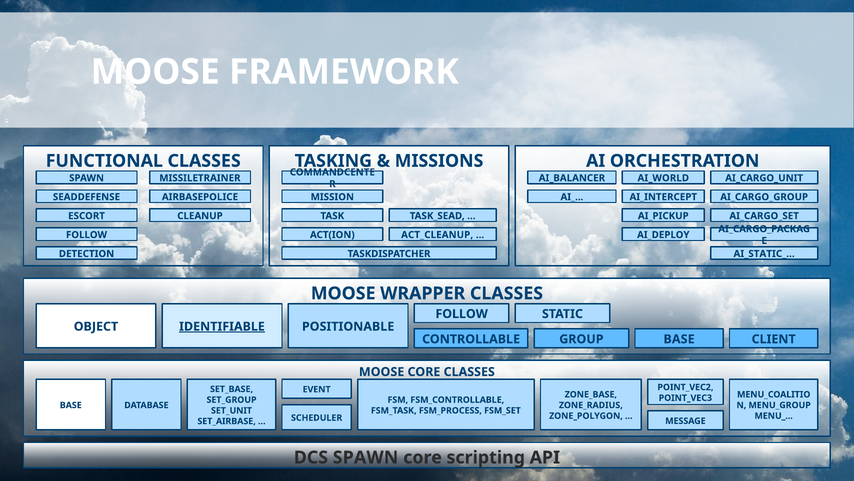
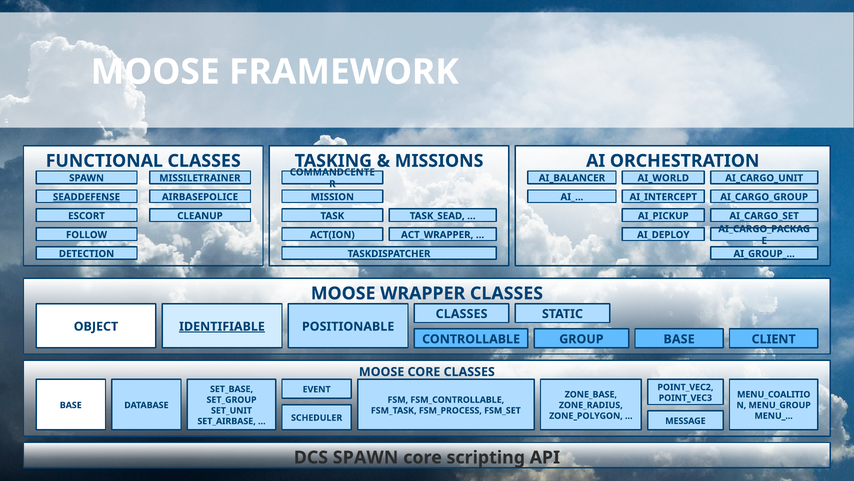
SEADDEFENSE underline: none -> present (86, 197)
ACT_CLEANUP: ACT_CLEANUP -> ACT_WRAPPER (437, 235)
AI_STATIC_: AI_STATIC_ -> AI_GROUP_ (764, 253)
FOLLOW: FOLLOW -> CLASSES (462, 314)
